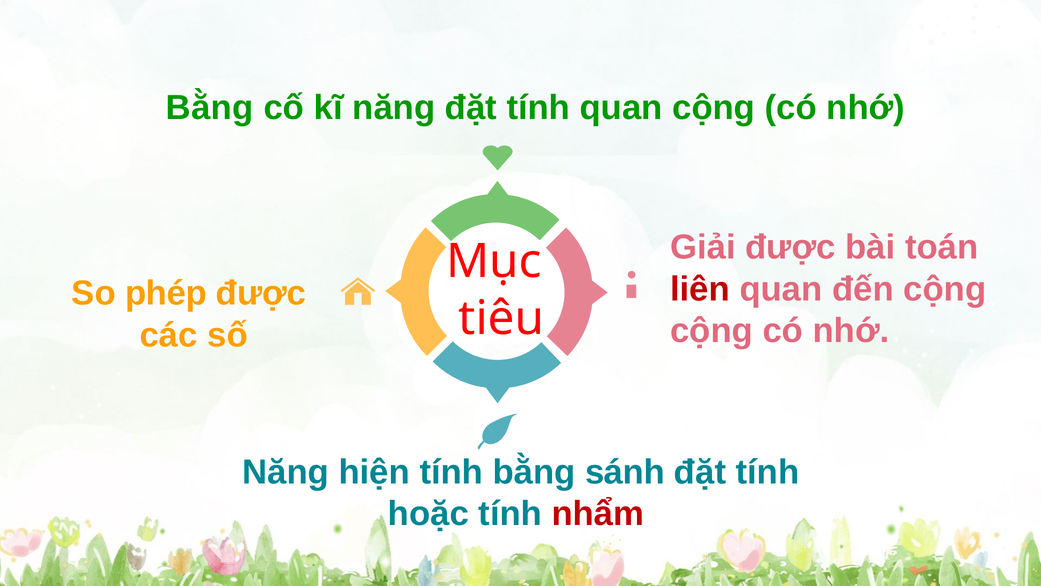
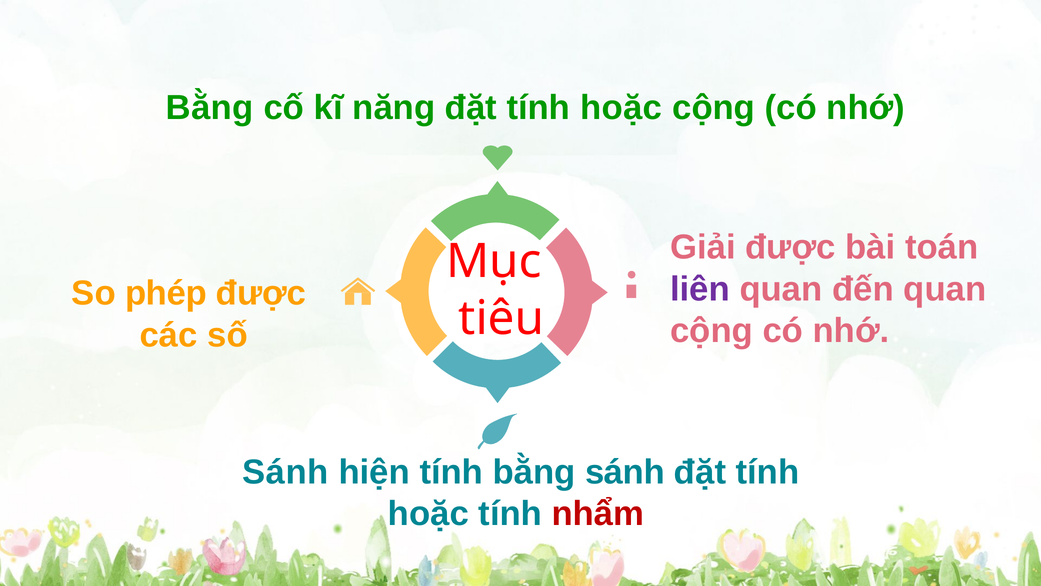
năng đặt tính quan: quan -> hoặc (621, 108)
liên colour: red -> purple (700, 289)
đến cộng: cộng -> quan (945, 289)
Năng: Năng -> Sánh (285, 472)
